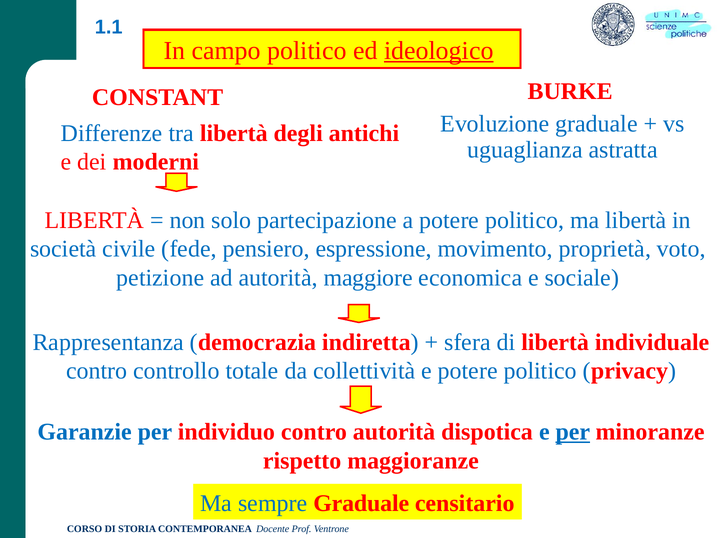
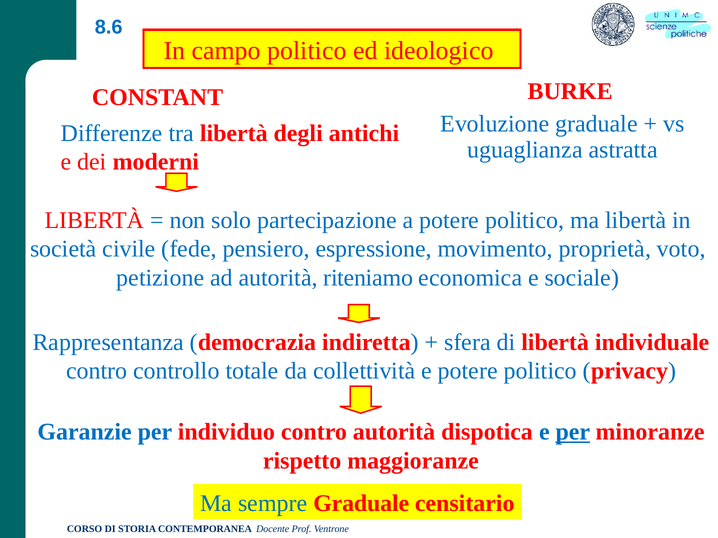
1.1: 1.1 -> 8.6 (109, 27)
ideologico underline: present -> none (439, 51)
maggiore: maggiore -> riteniamo (368, 278)
